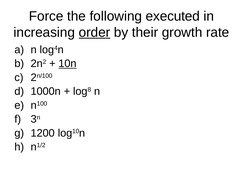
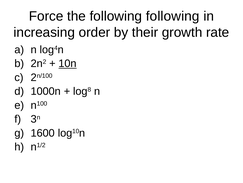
following executed: executed -> following (173, 16)
order underline: present -> none (94, 32)
1200: 1200 -> 1600 (43, 133)
